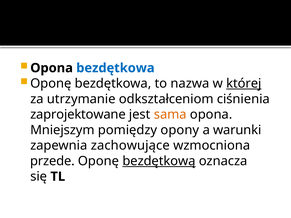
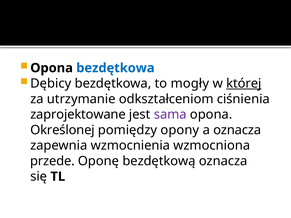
Oponę: Oponę -> Dębicy (51, 84)
nazwa: nazwa -> mogły (190, 84)
sama colour: orange -> purple (170, 115)
Mniejszym: Mniejszym -> Określonej (62, 130)
a warunki: warunki -> oznacza (237, 130)
zachowujące: zachowujące -> wzmocnienia (130, 146)
bezdętkową underline: present -> none (159, 161)
